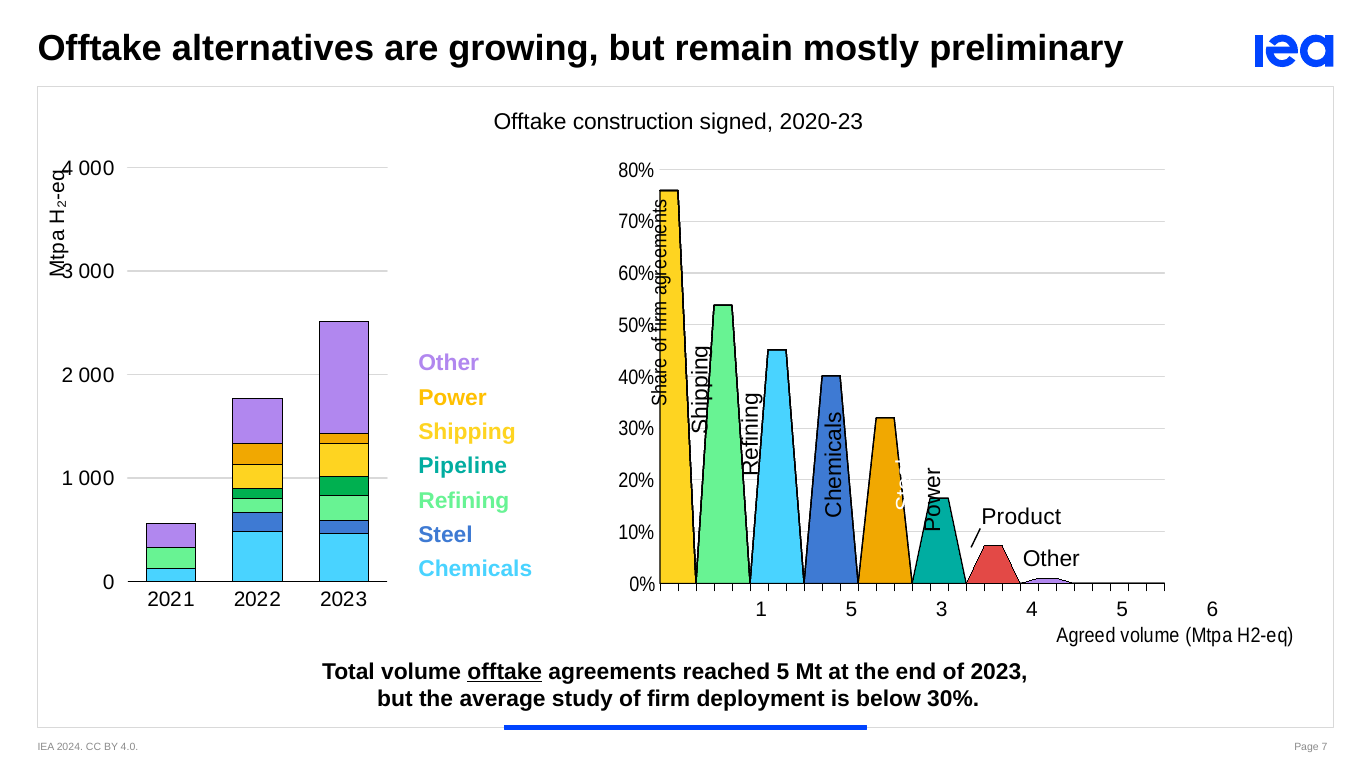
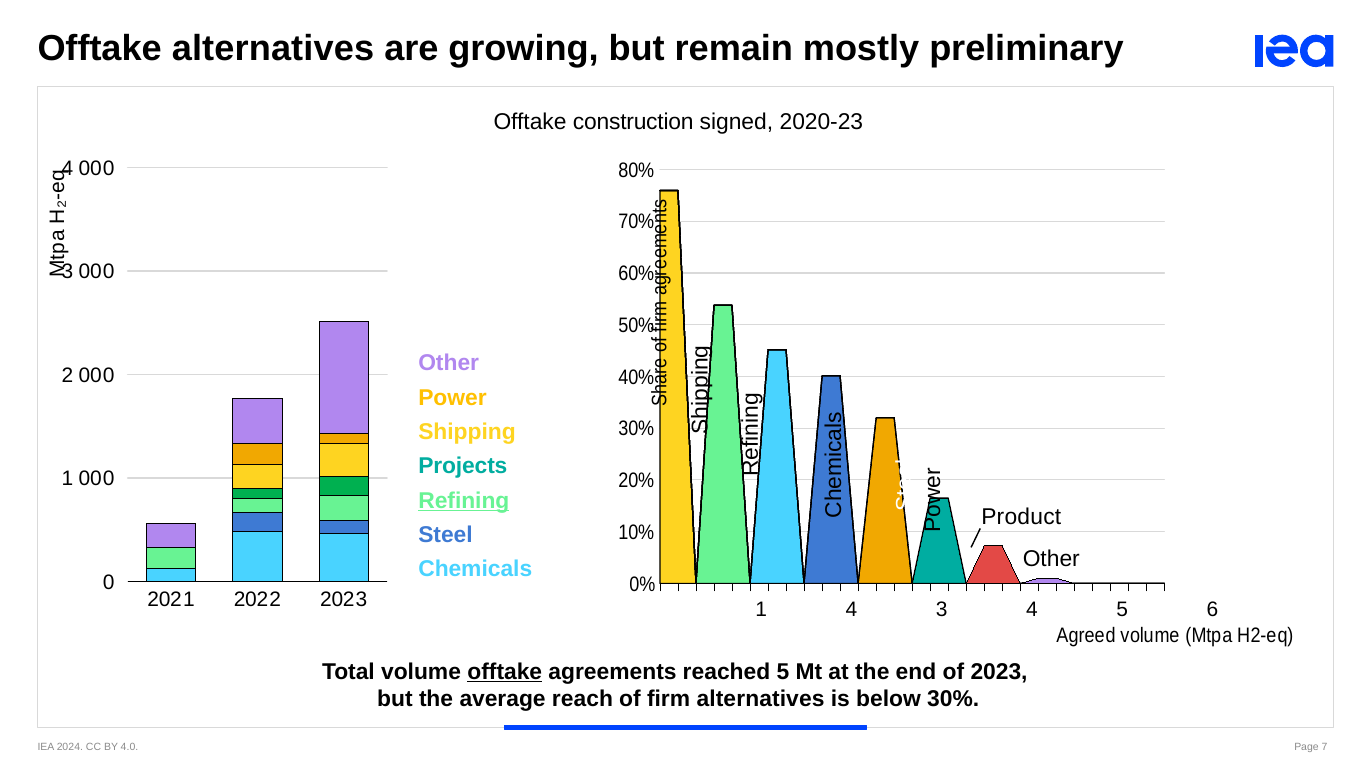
Pipeline: Pipeline -> Projects (463, 466)
Refining underline: none -> present (464, 501)
1 5: 5 -> 4 (852, 610)
study: study -> reach (582, 699)
firm deployment: deployment -> alternatives (761, 699)
